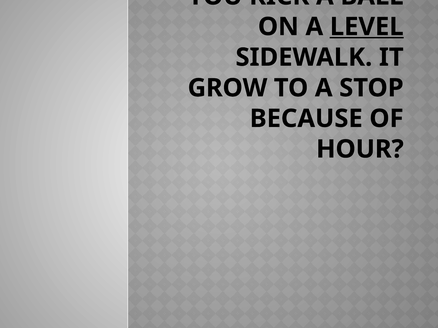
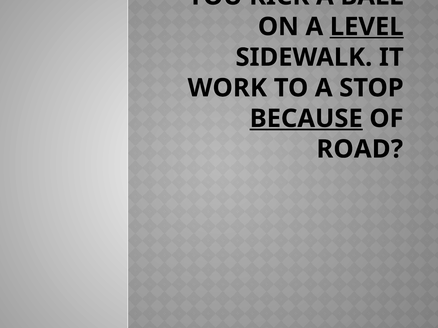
GROW: GROW -> WORK (227, 88)
BECAUSE underline: none -> present (306, 119)
HOUR: HOUR -> ROAD (360, 149)
